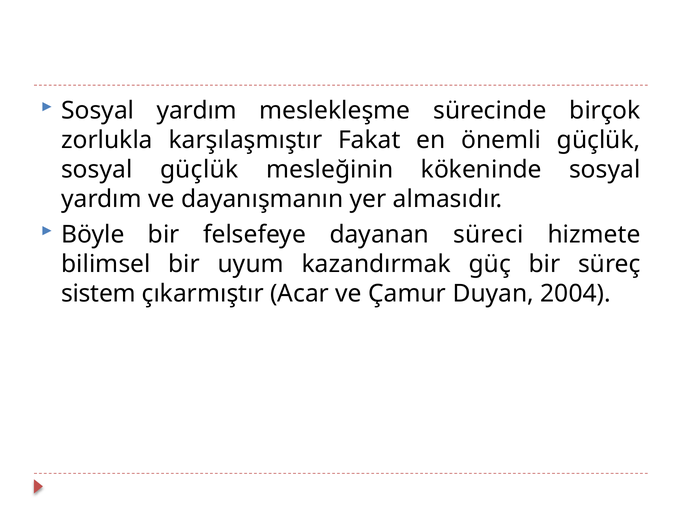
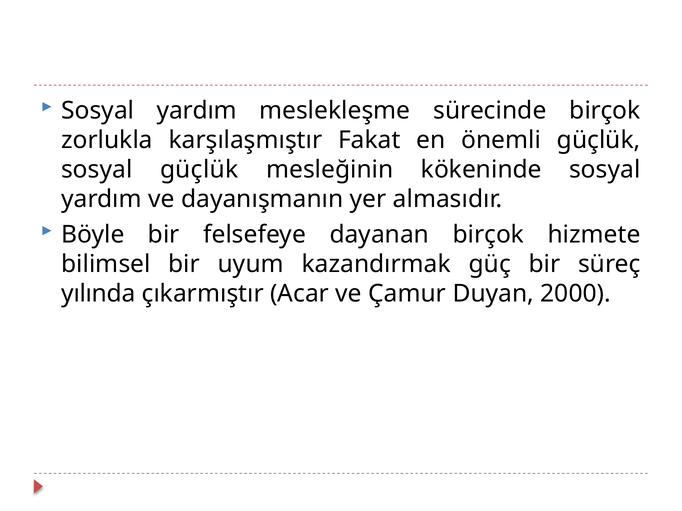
dayanan süreci: süreci -> birçok (488, 235)
sistem: sistem -> yılında (98, 294)
2004: 2004 -> 2000 (576, 294)
